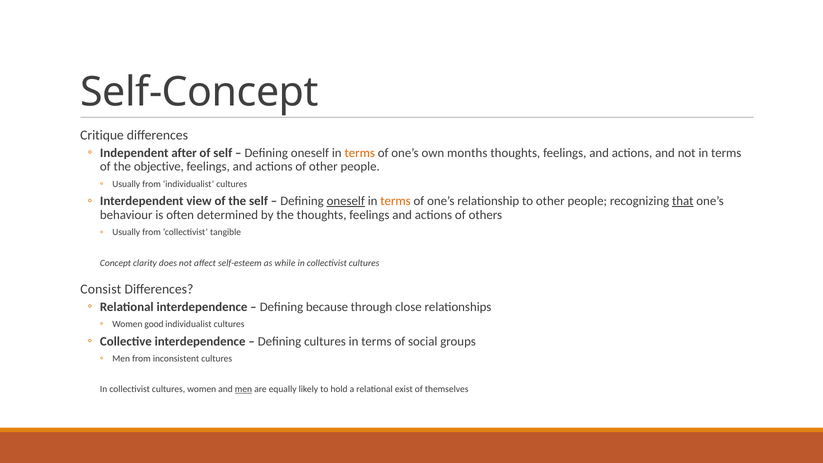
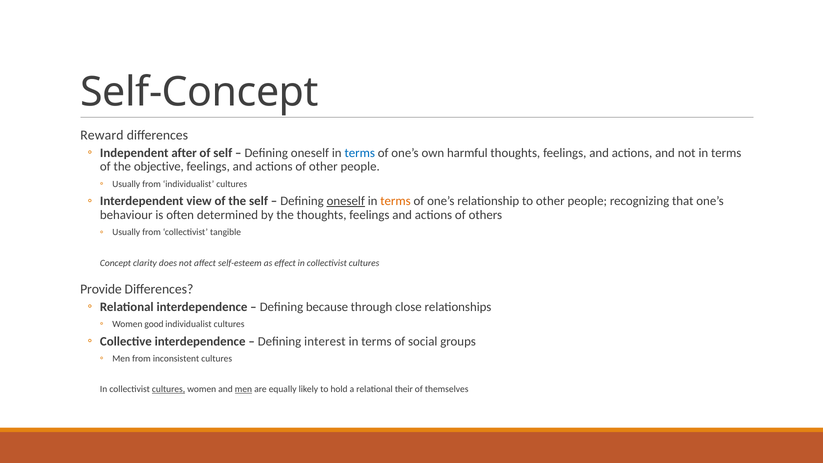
Critique: Critique -> Reward (102, 135)
terms colour: orange -> blue (360, 153)
months: months -> harmful (467, 153)
that underline: present -> none (683, 201)
while: while -> effect (285, 263)
Consist: Consist -> Provide (101, 289)
Defining cultures: cultures -> interest (325, 341)
cultures underline: none -> present (169, 389)
exist: exist -> their (404, 389)
